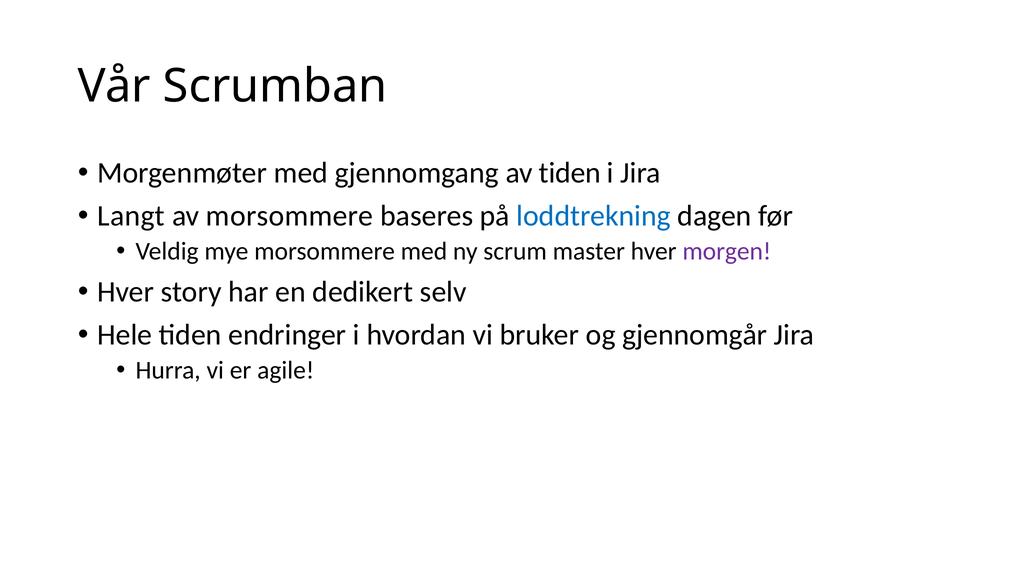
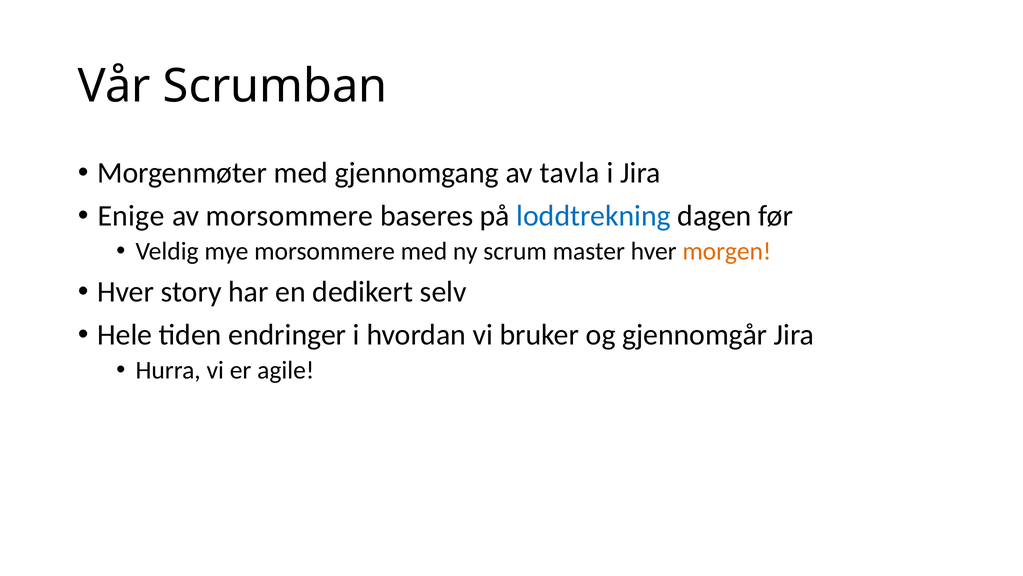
av tiden: tiden -> tavla (570, 173)
Langt: Langt -> Enige (131, 216)
morgen colour: purple -> orange (727, 251)
